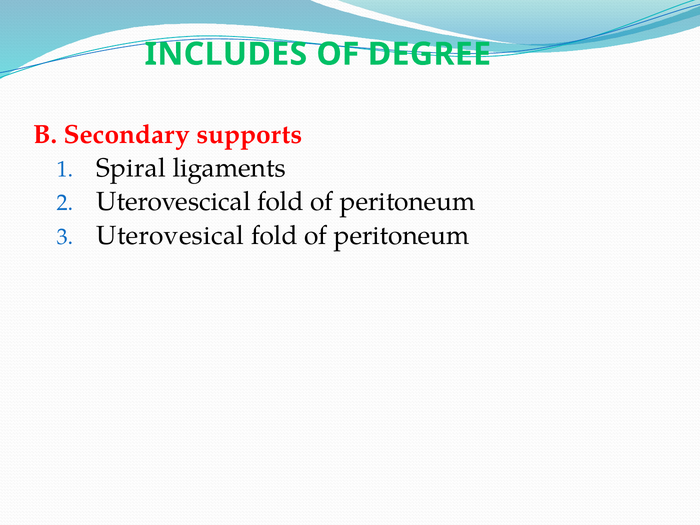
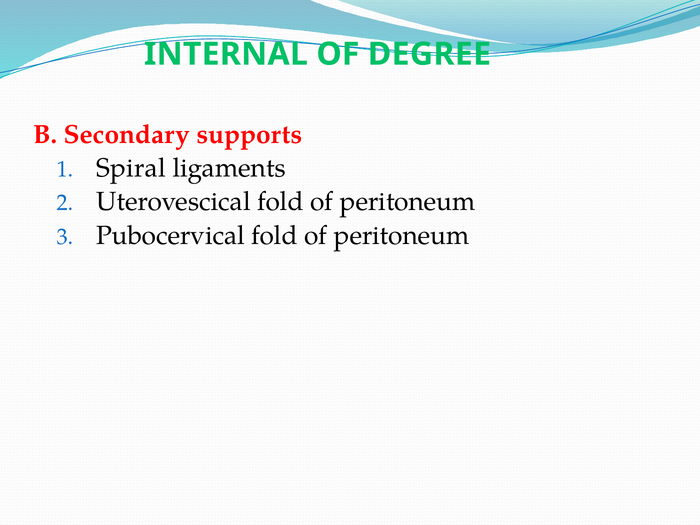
INCLUDES: INCLUDES -> INTERNAL (226, 54)
Uterovesical: Uterovesical -> Pubocervical (170, 236)
